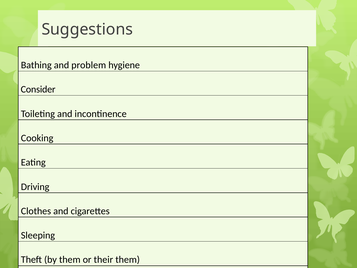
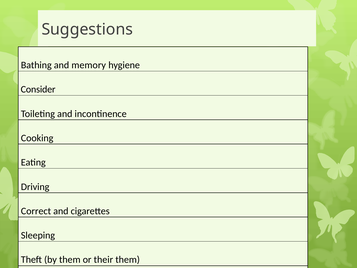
problem: problem -> memory (89, 65)
Clothes: Clothes -> Correct (36, 211)
